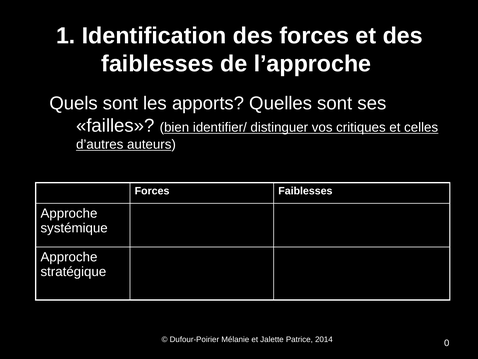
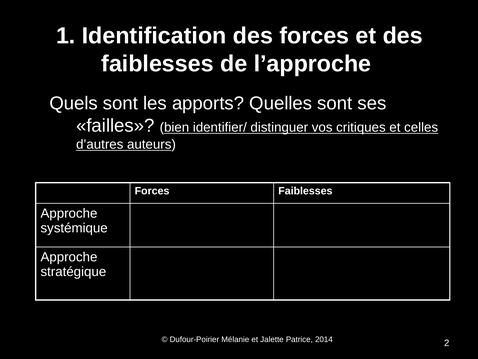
0: 0 -> 2 (447, 342)
